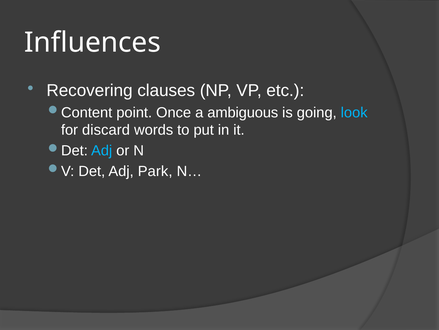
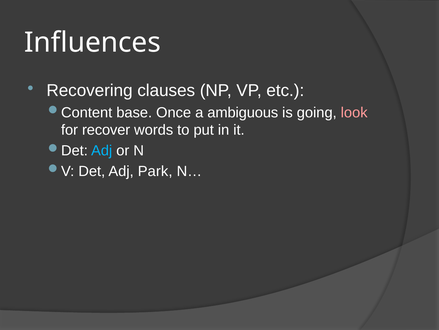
point: point -> base (134, 112)
look colour: light blue -> pink (354, 112)
discard: discard -> recover (106, 130)
